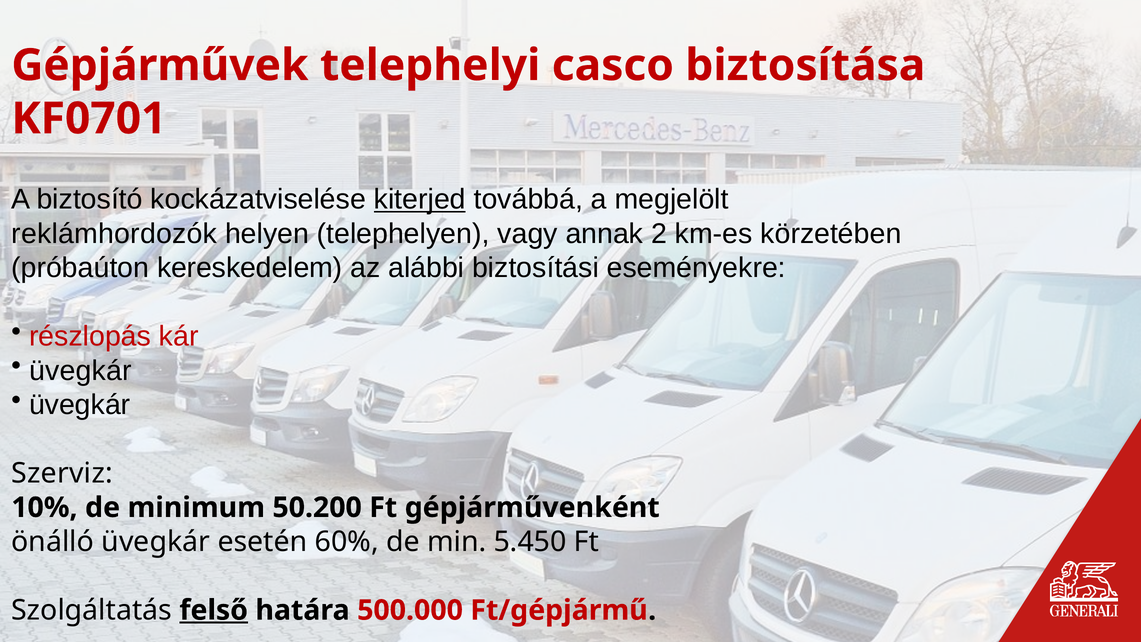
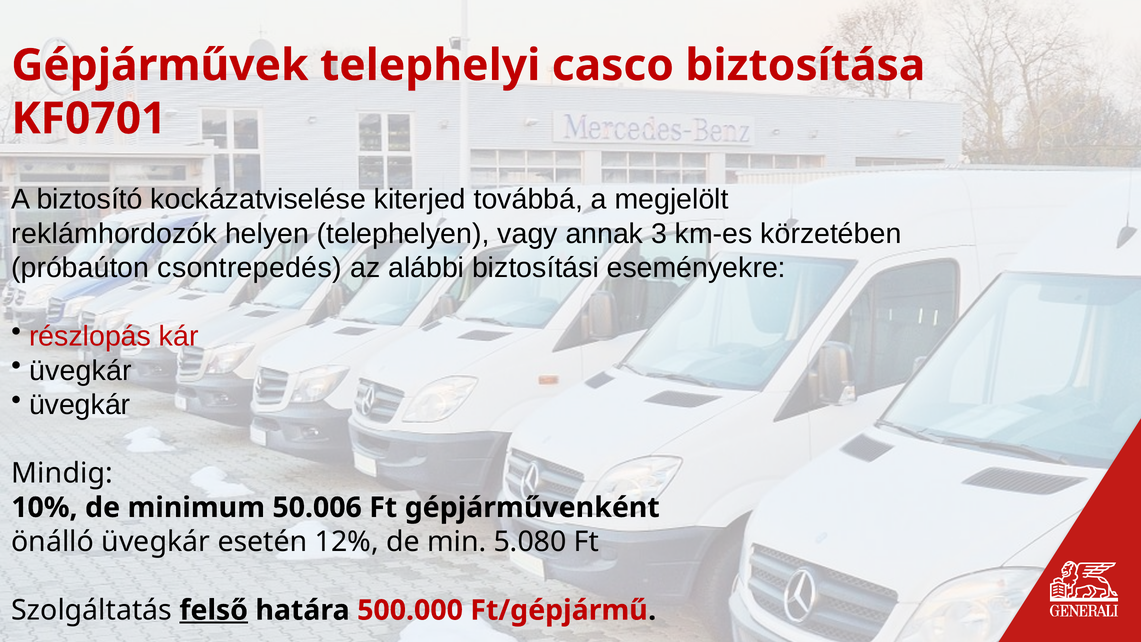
kiterjed underline: present -> none (420, 199)
2: 2 -> 3 (659, 234)
kereskedelem: kereskedelem -> csontrepedés (250, 268)
Szerviz: Szerviz -> Mindig (62, 473)
50.200: 50.200 -> 50.006 (317, 507)
60%: 60% -> 12% (347, 542)
5.450: 5.450 -> 5.080 (530, 542)
